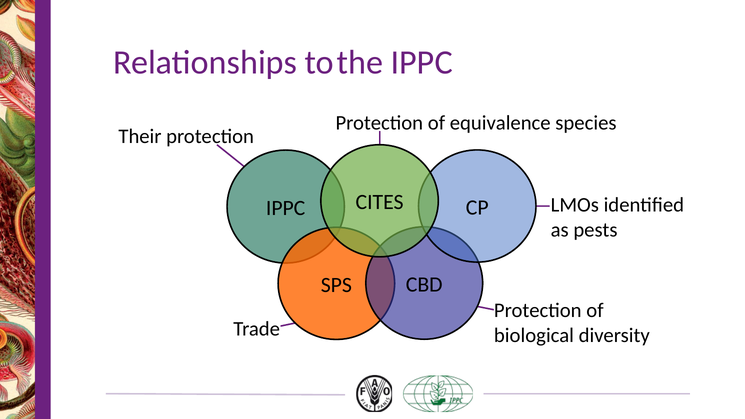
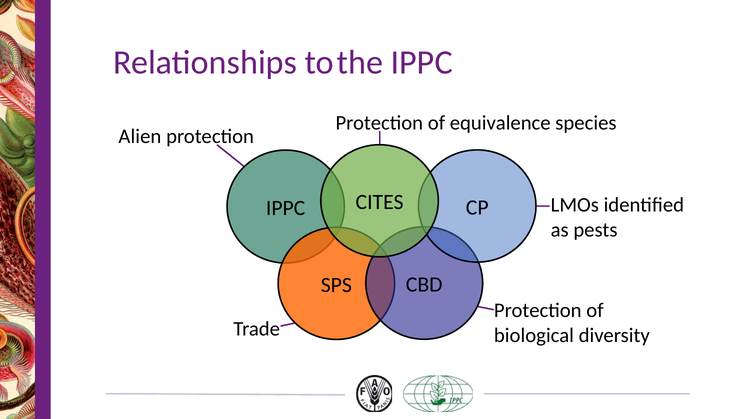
Their: Their -> Alien (140, 136)
